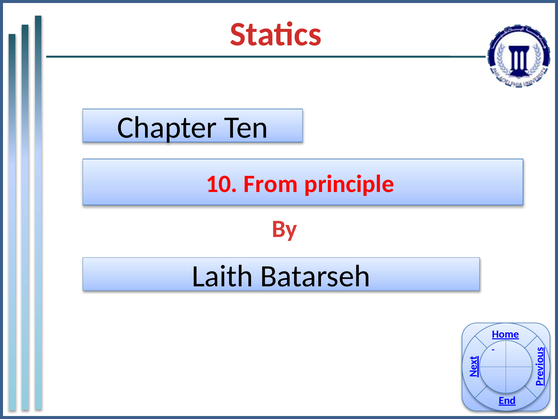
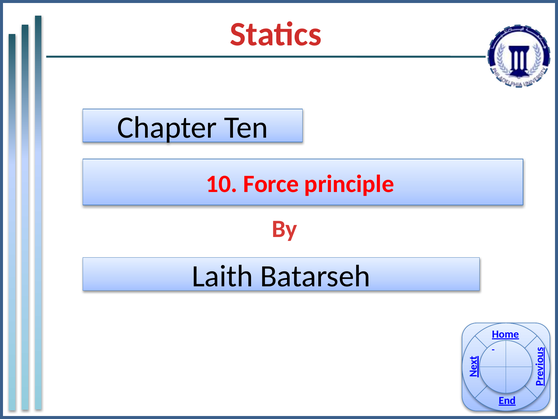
From: From -> Force (271, 184)
